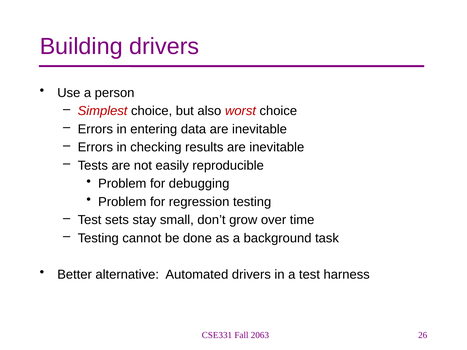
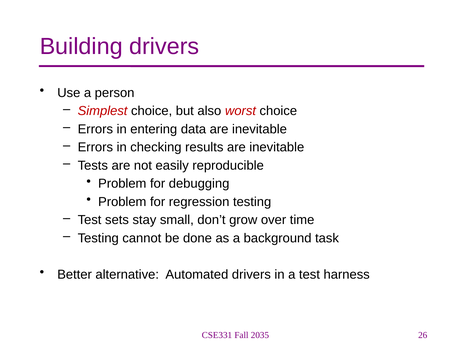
2063: 2063 -> 2035 (260, 335)
